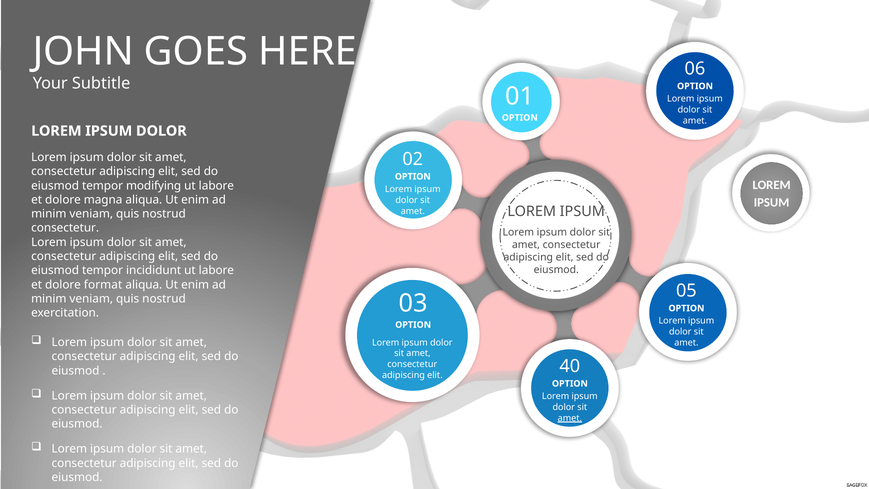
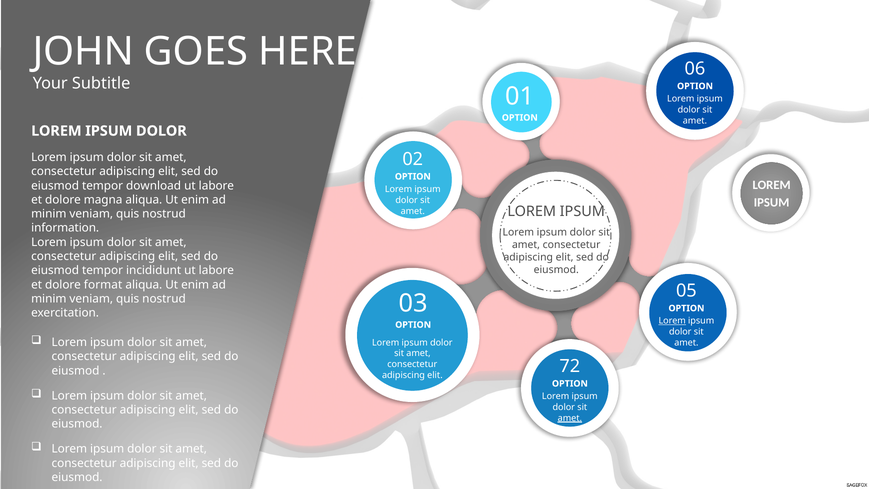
modifying: modifying -> download (154, 186)
consectetur: consectetur -> information (65, 228)
Lorem underline: none -> present (672, 321)
40: 40 -> 72 (570, 366)
